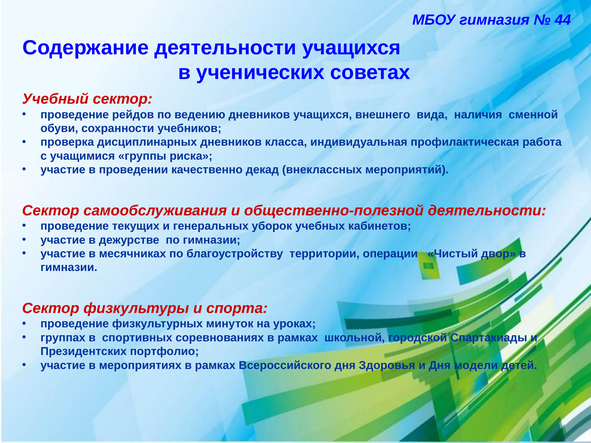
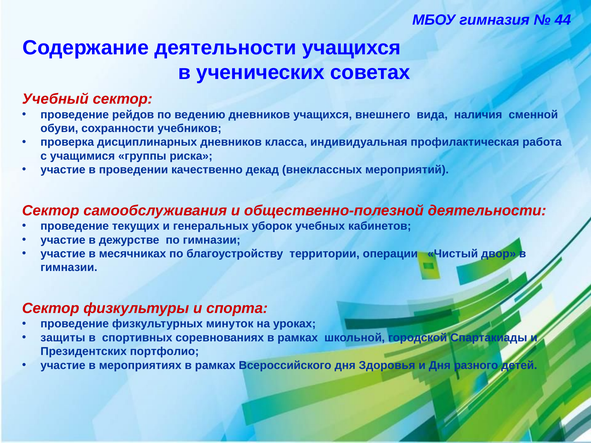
группах: группах -> защиты (63, 338)
модели: модели -> разного (476, 365)
